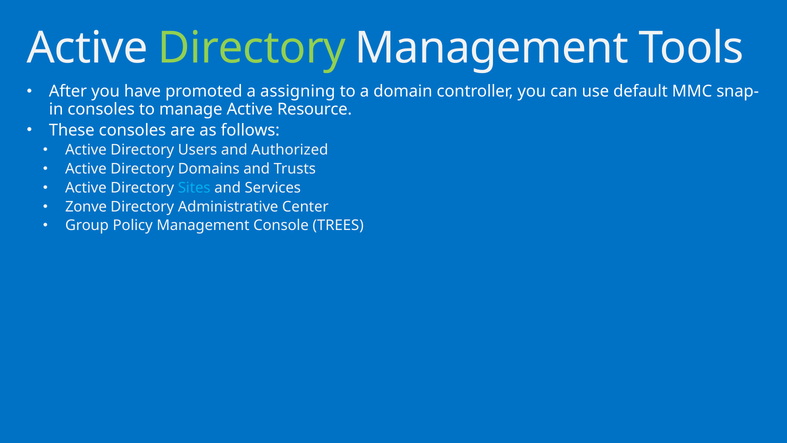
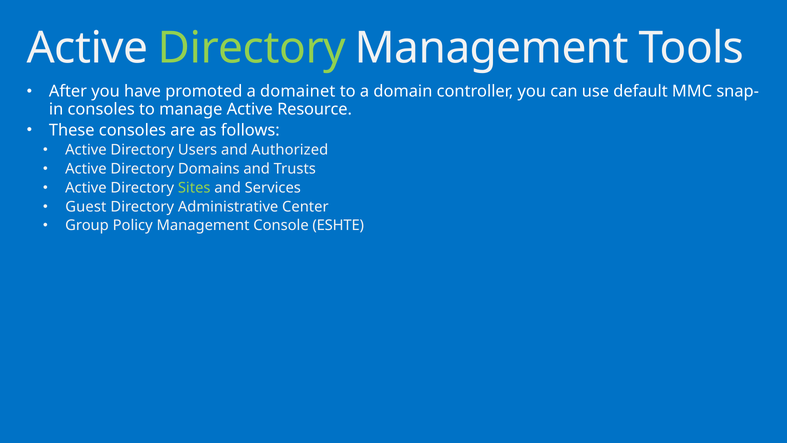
assigning: assigning -> domainet (298, 91)
Sites colour: light blue -> light green (194, 188)
Zonve: Zonve -> Guest (86, 207)
TREES: TREES -> ESHTE (338, 225)
